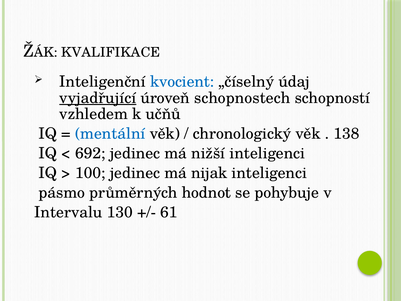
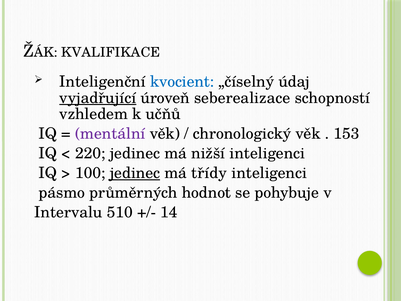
schopnostech: schopnostech -> seberealizace (242, 98)
mentální colour: blue -> purple (110, 134)
138: 138 -> 153 (347, 134)
692: 692 -> 220 (90, 153)
jedinec underline: none -> present (135, 173)
nijak: nijak -> třídy (209, 173)
130: 130 -> 510 (120, 212)
61: 61 -> 14 (169, 212)
